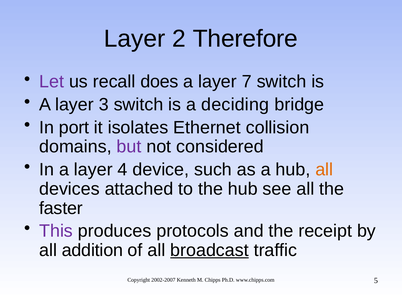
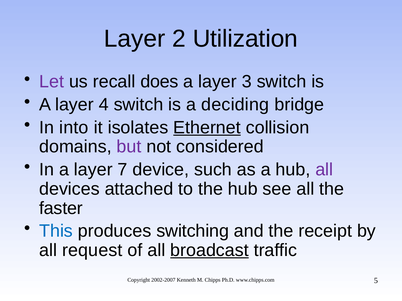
Therefore: Therefore -> Utilization (245, 39)
7: 7 -> 3 (247, 82)
3: 3 -> 4 (104, 105)
port: port -> into (74, 128)
Ethernet underline: none -> present (207, 128)
4: 4 -> 7 (123, 170)
all colour: orange -> purple (324, 170)
This colour: purple -> blue (56, 231)
protocols: protocols -> switching (193, 231)
addition: addition -> request (92, 251)
